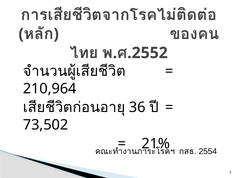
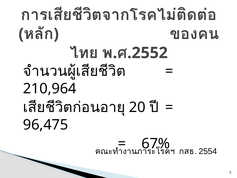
36: 36 -> 20 (137, 107)
73,502: 73,502 -> 96,475 (46, 125)
21%: 21% -> 67% (156, 143)
